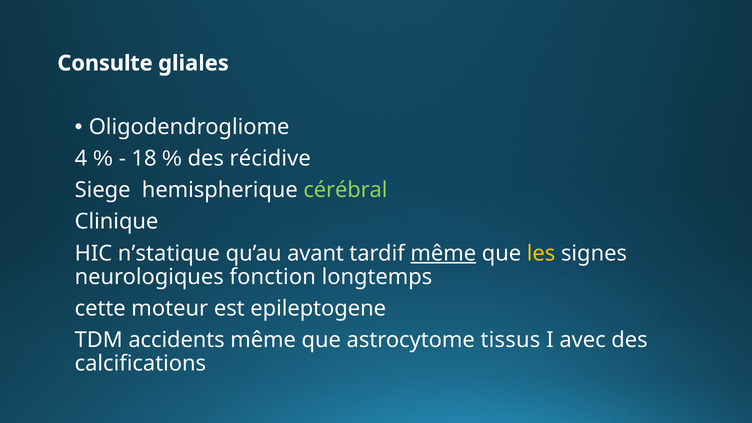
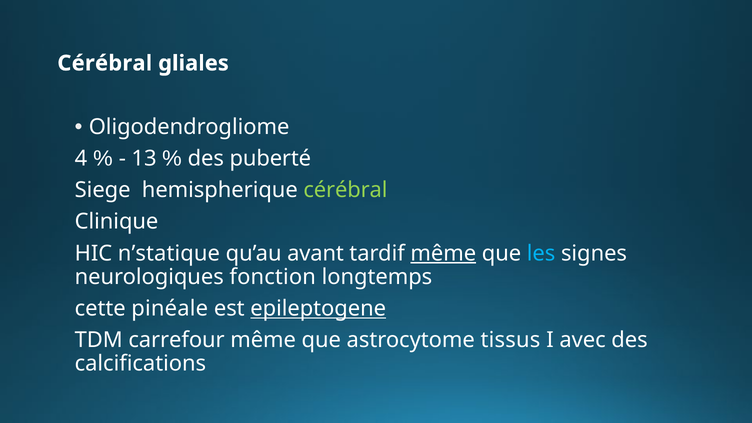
Consulte: Consulte -> Cérébral (105, 63)
18: 18 -> 13 (144, 159)
récidive: récidive -> puberté (270, 159)
les colour: yellow -> light blue (541, 253)
moteur: moteur -> pinéale (170, 308)
epileptogene underline: none -> present (318, 308)
accidents: accidents -> carrefour (177, 340)
